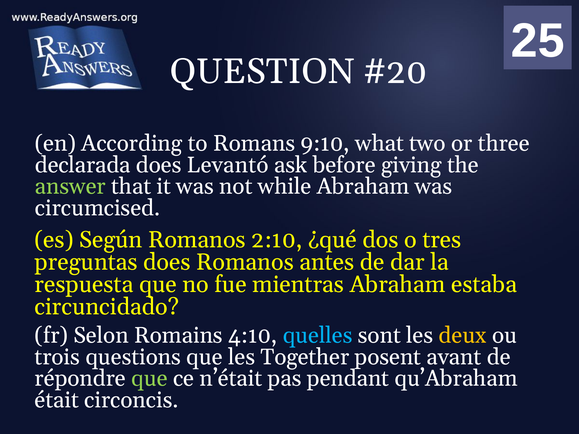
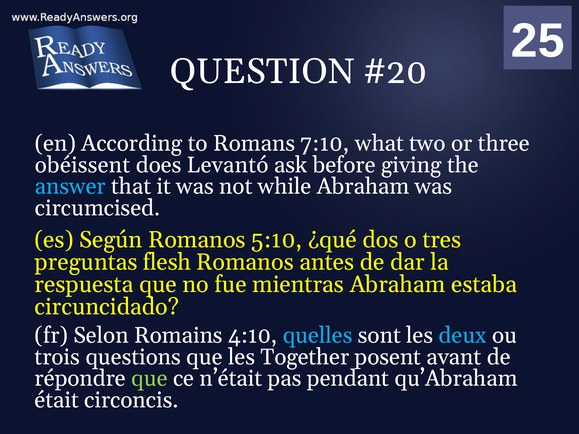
9:10: 9:10 -> 7:10 (325, 143)
declarada: declarada -> obéissent (83, 165)
answer colour: light green -> light blue (70, 187)
2:10: 2:10 -> 5:10 (277, 240)
preguntas does: does -> flesh (167, 262)
deux colour: yellow -> light blue (463, 335)
